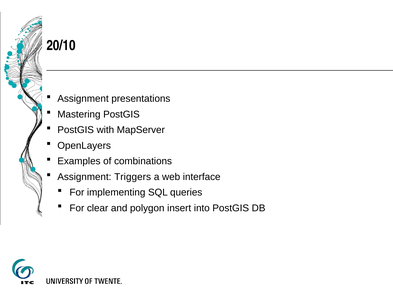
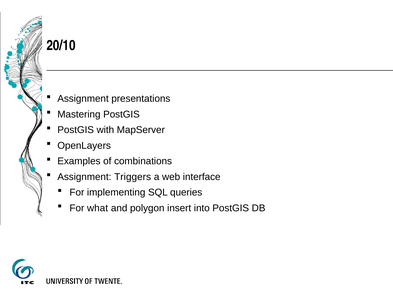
clear: clear -> what (98, 208)
